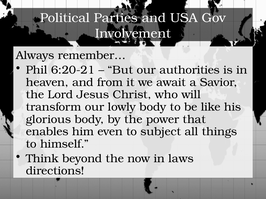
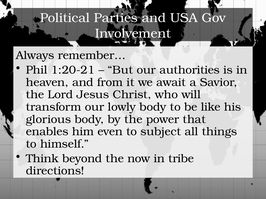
6:20-21: 6:20-21 -> 1:20-21 (73, 70)
laws: laws -> tribe (181, 159)
